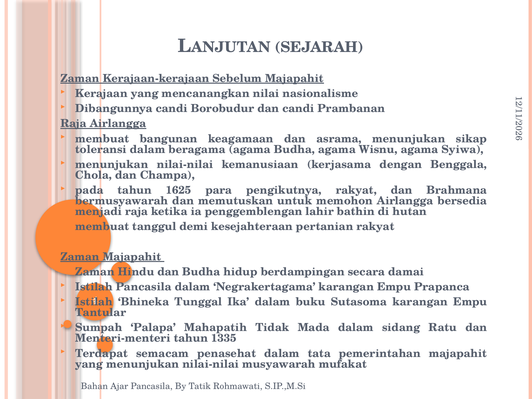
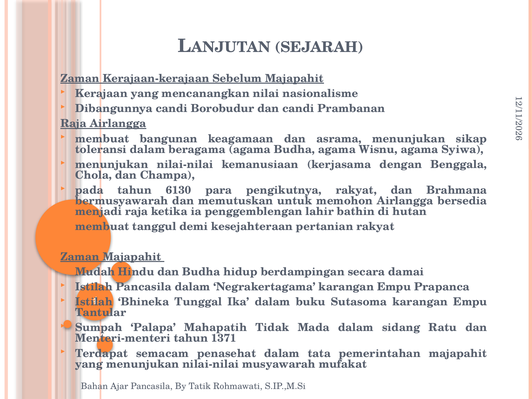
1625: 1625 -> 6130 (179, 190)
Zaman: Zaman -> Mudah (95, 272)
1335: 1335 -> 1371 (224, 338)
